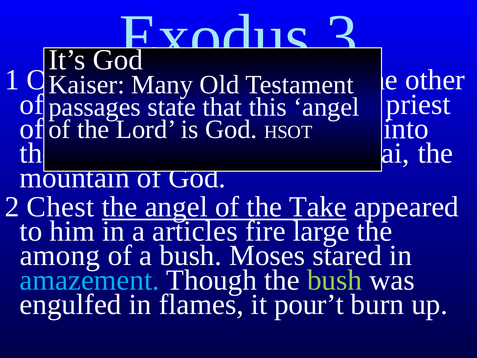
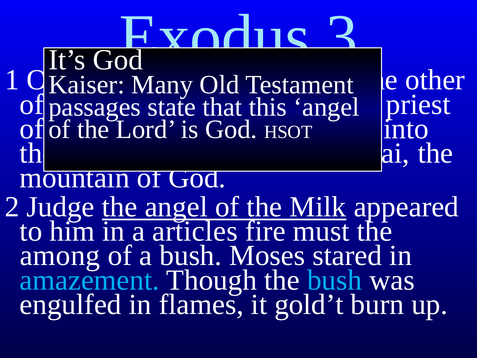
Chest: Chest -> Judge (61, 207)
Take: Take -> Milk (318, 207)
large: large -> must (321, 231)
bush colour: light green -> light blue (335, 280)
pour’t: pour’t -> gold’t (309, 304)
